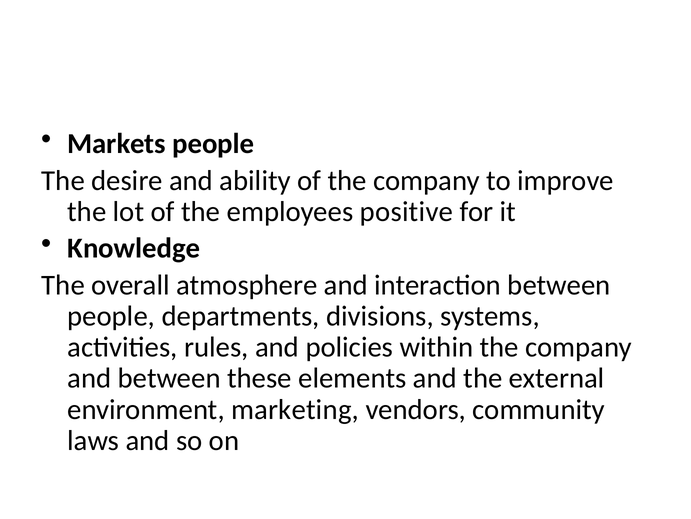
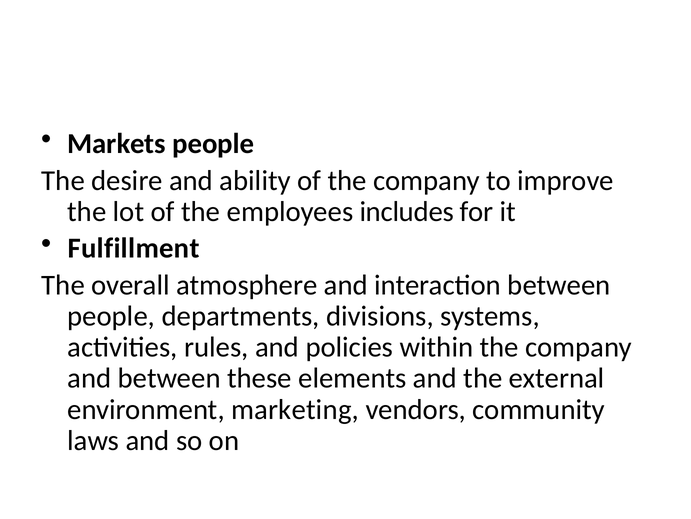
positive: positive -> includes (407, 211)
Knowledge: Knowledge -> Fulfillment (134, 248)
